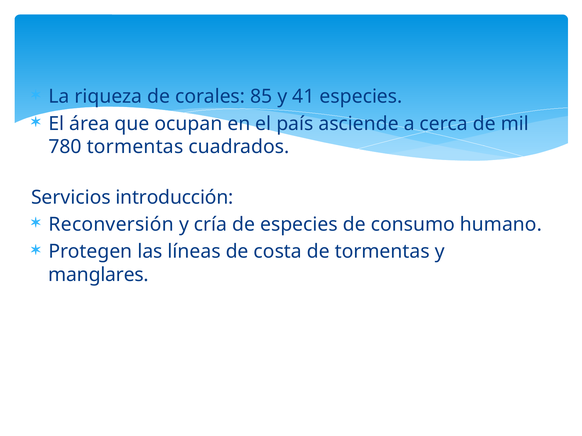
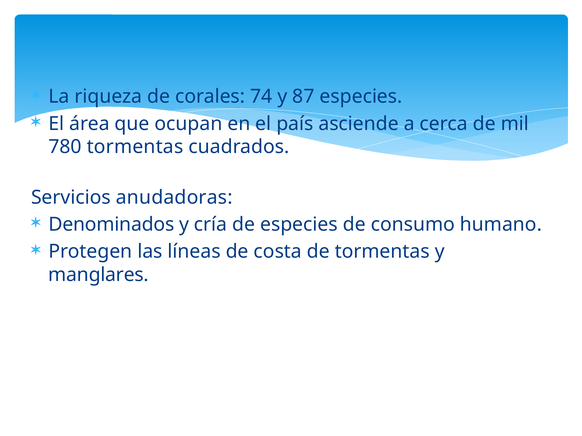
85: 85 -> 74 (261, 97)
41: 41 -> 87 (303, 97)
introducción: introducción -> anudadoras (174, 198)
Reconversión: Reconversión -> Denominados (111, 225)
